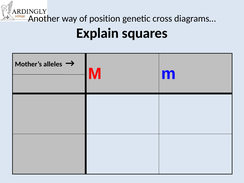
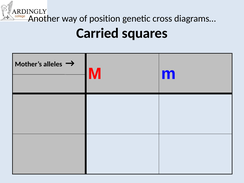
Explain: Explain -> Carried (98, 33)
